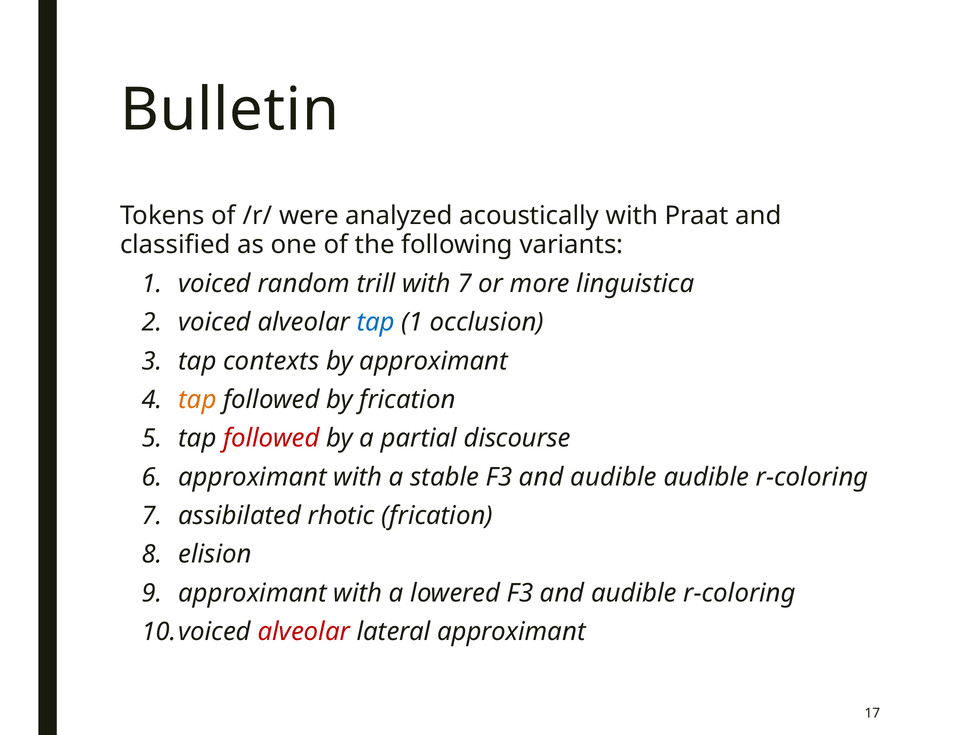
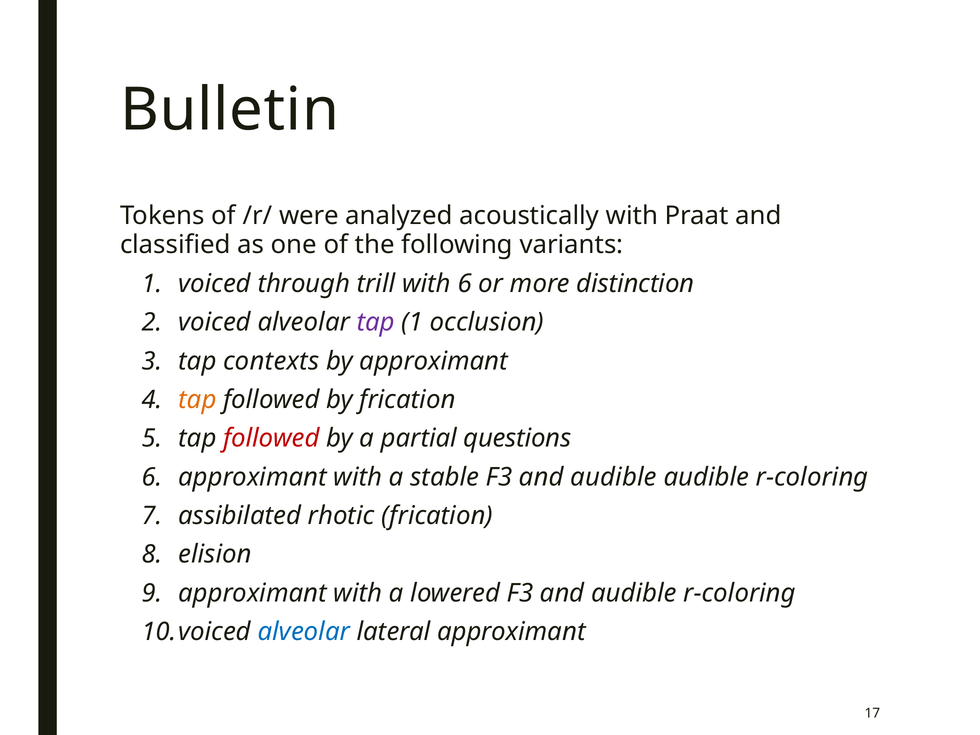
random: random -> through (304, 284)
with 7: 7 -> 6 (465, 284)
linguistica: linguistica -> distinction (635, 284)
tap colour: blue -> purple (376, 322)
discourse: discourse -> questions (517, 438)
alveolar colour: red -> blue (304, 632)
